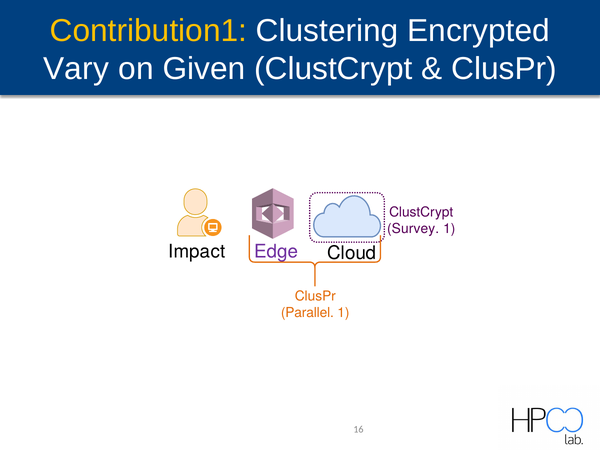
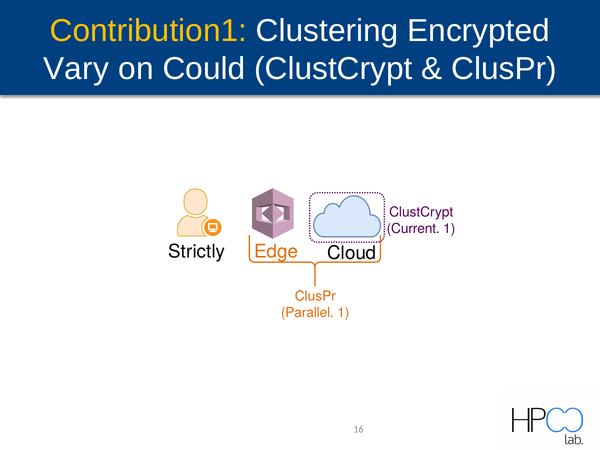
Given: Given -> Could (204, 69)
Survey: Survey -> Current (413, 229)
Impact: Impact -> Strictly (197, 252)
Edge colour: purple -> orange (276, 252)
